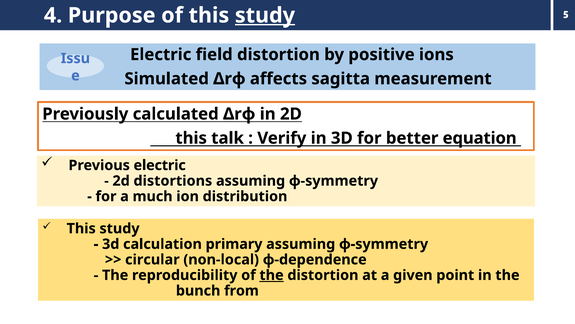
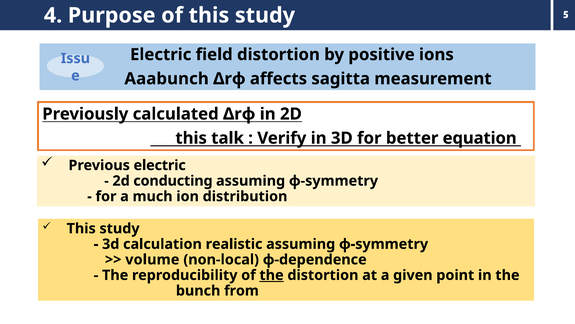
study underline: present -> none (265, 15)
Simulated: Simulated -> Aaabunch (167, 79)
distortions: distortions -> conducting (173, 181)
primary: primary -> realistic (234, 244)
circular: circular -> volume (152, 259)
